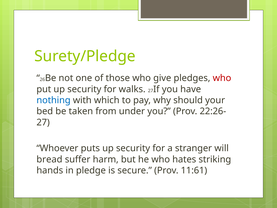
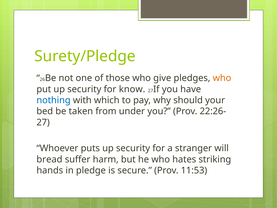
who colour: red -> orange (222, 78)
walks: walks -> know (132, 89)
11:61: 11:61 -> 11:53 (194, 170)
